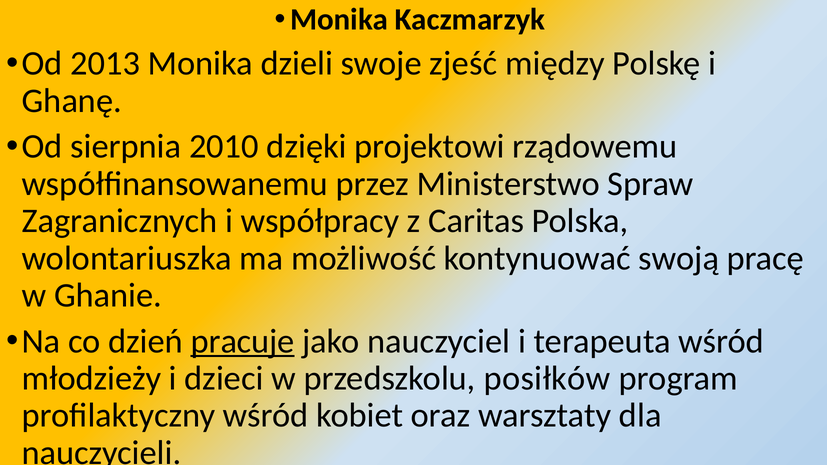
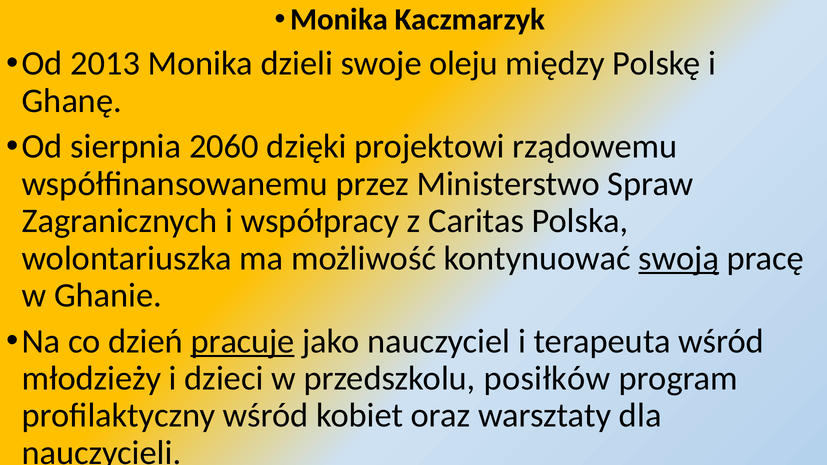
zjeść: zjeść -> oleju (464, 64)
2010: 2010 -> 2060 (224, 147)
swoją underline: none -> present (679, 258)
